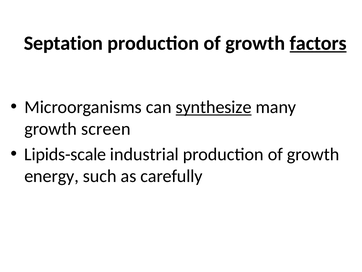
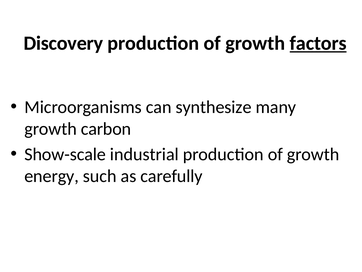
Septation: Septation -> Discovery (63, 43)
synthesize underline: present -> none (214, 107)
screen: screen -> carbon (106, 129)
Lipids-scale: Lipids-scale -> Show-scale (65, 154)
